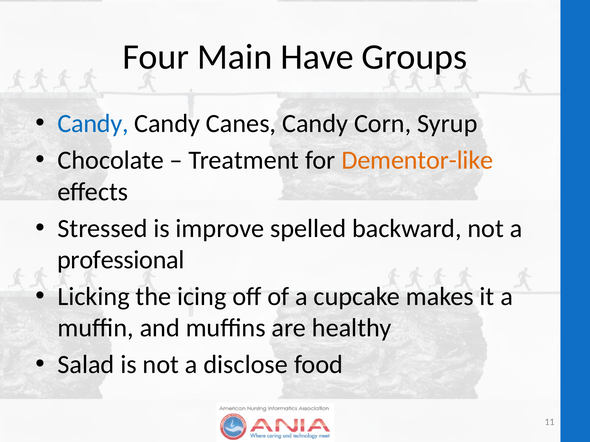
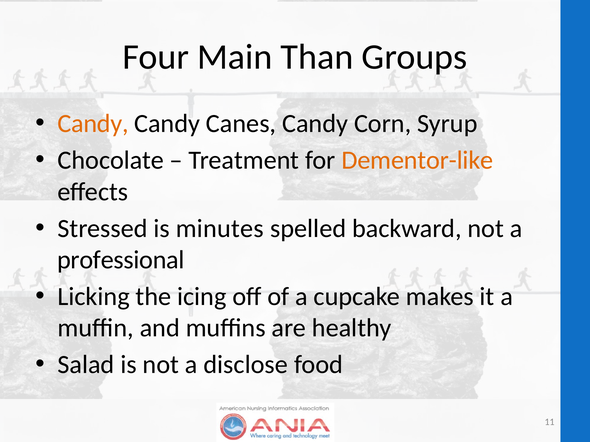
Have: Have -> Than (317, 57)
Candy colour: blue -> orange (93, 124)
improve: improve -> minutes (220, 229)
